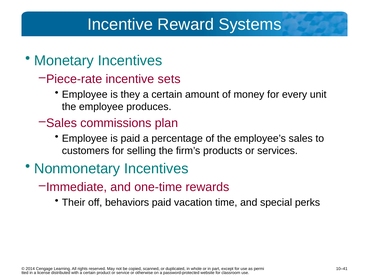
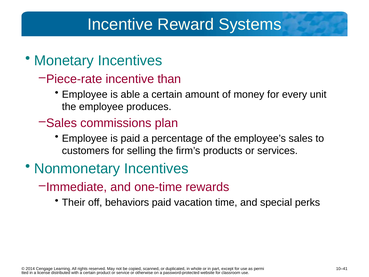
sets: sets -> than (169, 79)
they: they -> able (130, 94)
